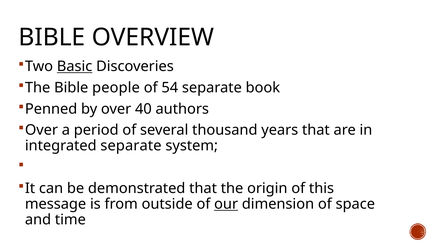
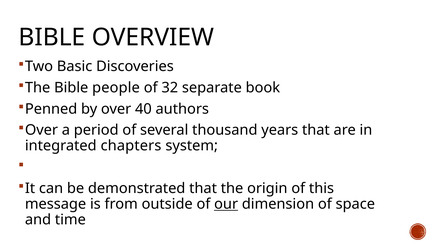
Basic underline: present -> none (75, 67)
54: 54 -> 32 (170, 88)
integrated separate: separate -> chapters (131, 146)
